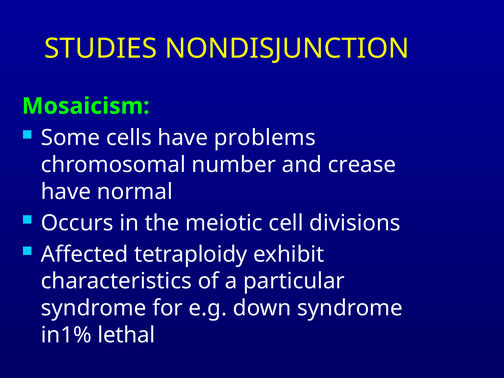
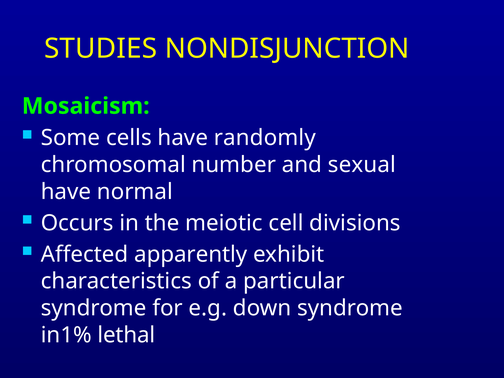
problems: problems -> randomly (265, 138)
crease: crease -> sexual (362, 165)
tetraploidy: tetraploidy -> apparently (191, 254)
